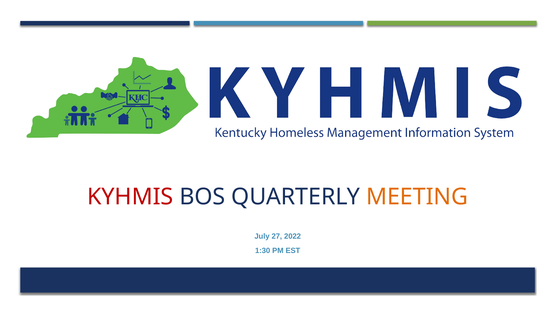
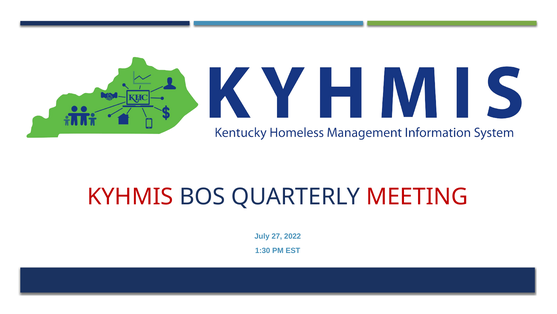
MEETING colour: orange -> red (417, 196)
